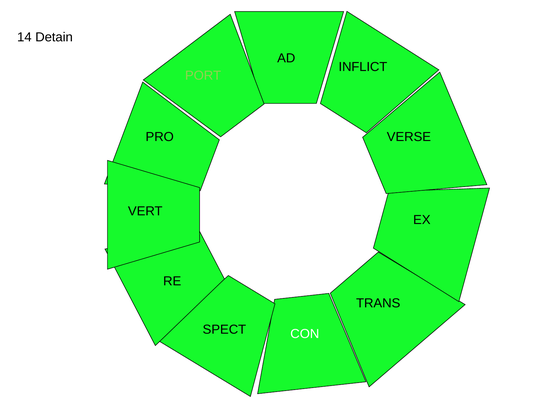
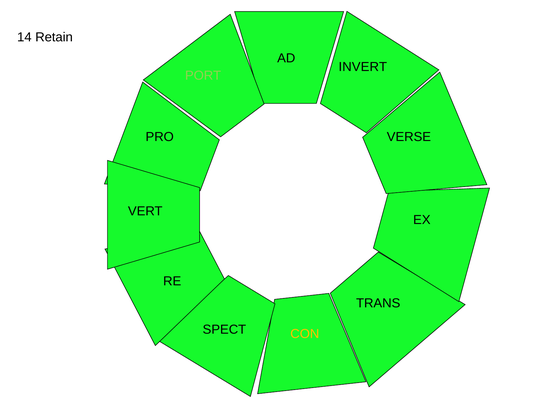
Detain: Detain -> Retain (54, 37)
INFLICT: INFLICT -> INVERT (363, 67)
CON colour: white -> yellow (305, 334)
